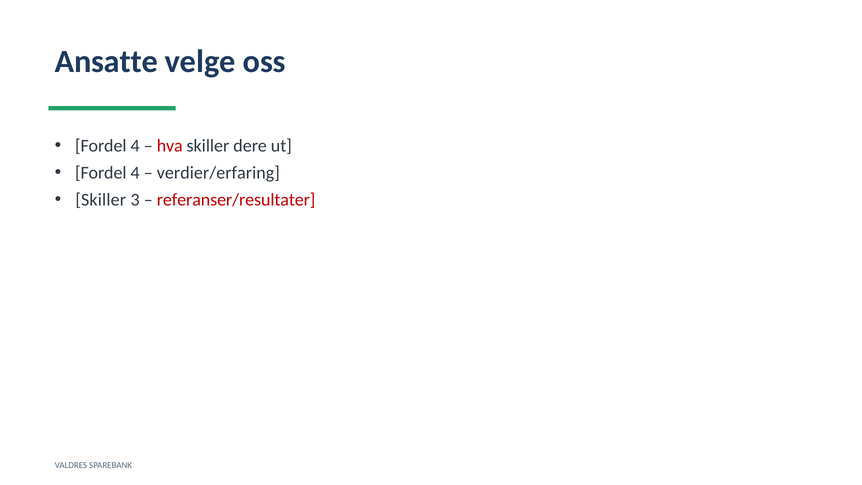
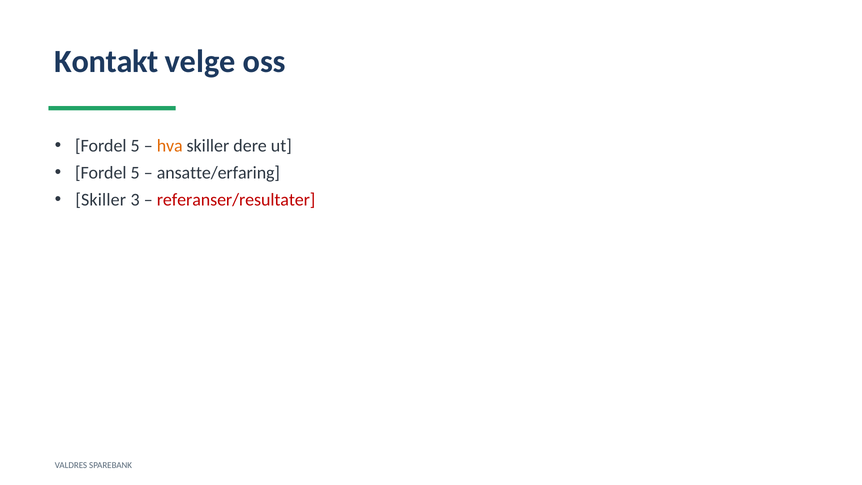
Ansatte: Ansatte -> Kontakt (106, 62)
4: 4 -> 5 (135, 146)
hva colour: red -> orange (170, 146)
4: 4 -> 5 (135, 173)
verdier/erfaring: verdier/erfaring -> ansatte/erfaring (218, 173)
